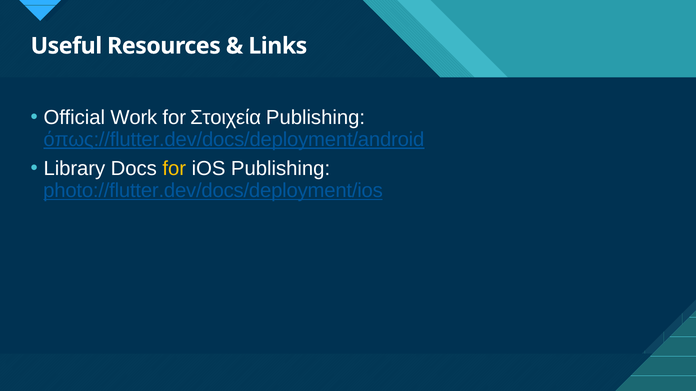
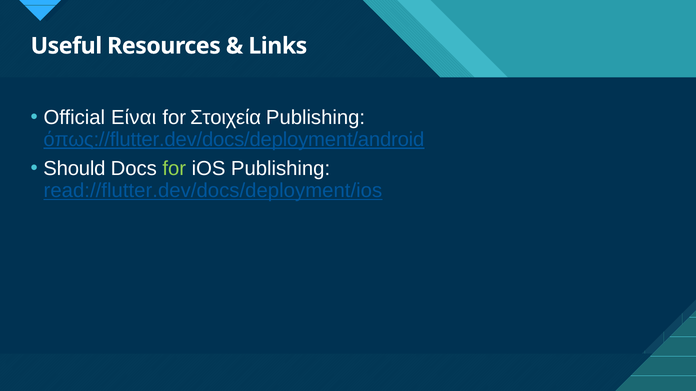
Work: Work -> Είναι (134, 118)
Library: Library -> Should (74, 169)
for colour: yellow -> light green (174, 169)
photo://flutter.dev/docs/deployment/ios: photo://flutter.dev/docs/deployment/ios -> read://flutter.dev/docs/deployment/ios (213, 191)
